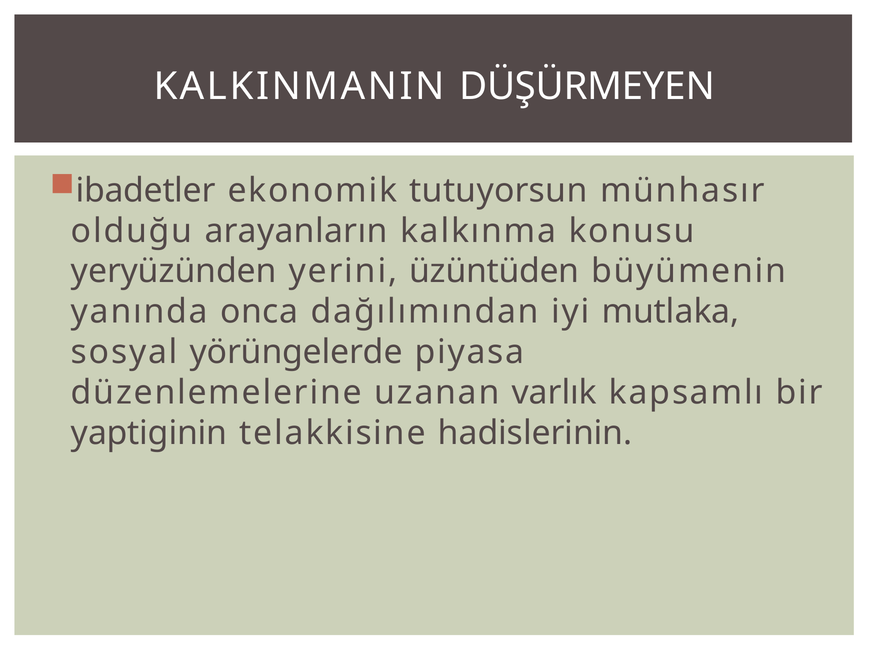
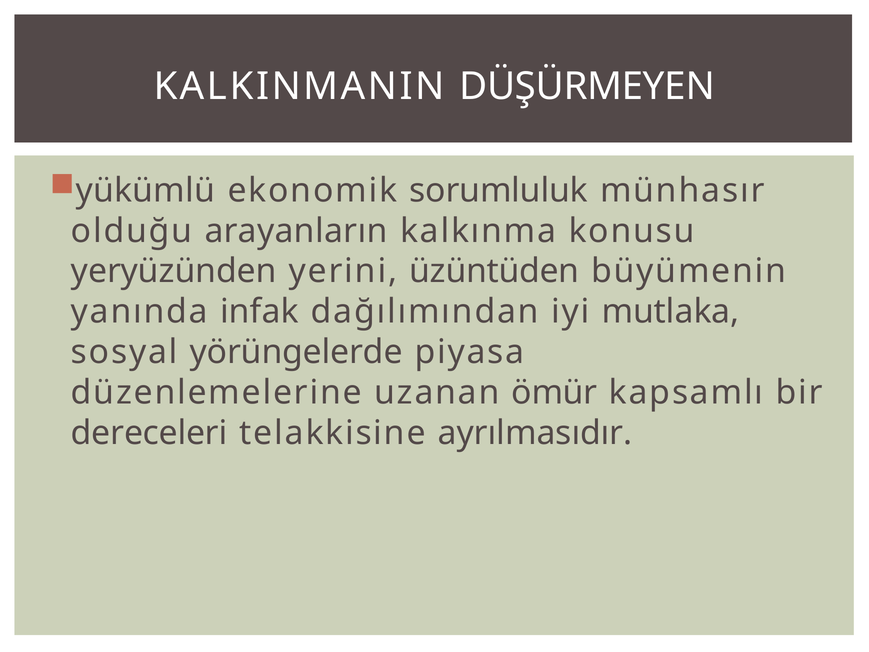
ibadetler: ibadetler -> yükümlü (145, 190)
tutuyorsun: tutuyorsun -> sorumluluk (499, 190)
onca: onca -> infak (259, 312)
varlık: varlık -> ömür (554, 393)
yaptiginin: yaptiginin -> dereceleri (149, 433)
hadislerinin: hadislerinin -> ayrılmasıdır (535, 433)
